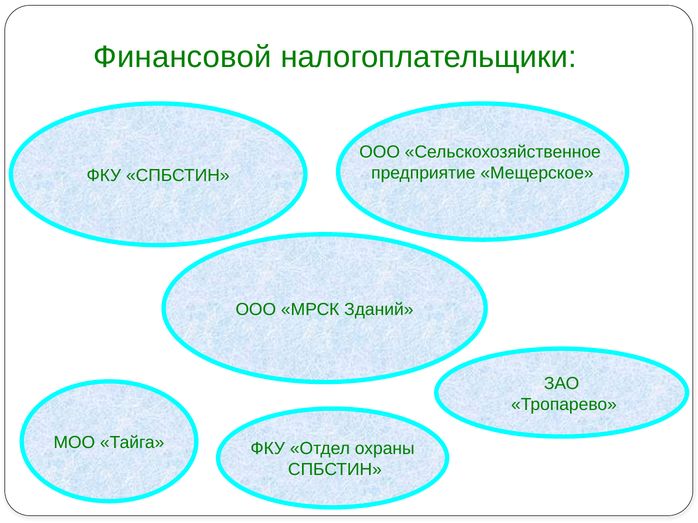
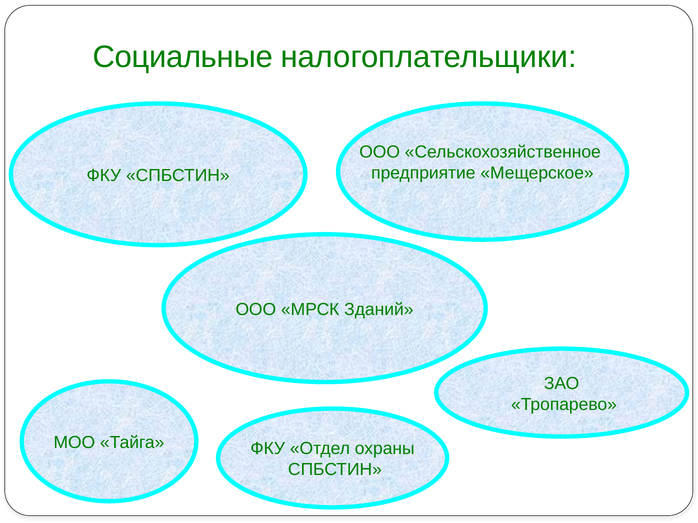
Финансовой: Финансовой -> Социальные (183, 57)
